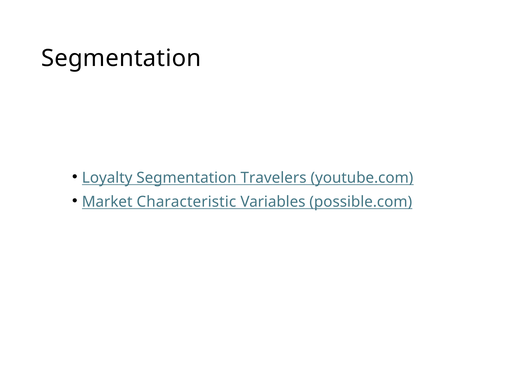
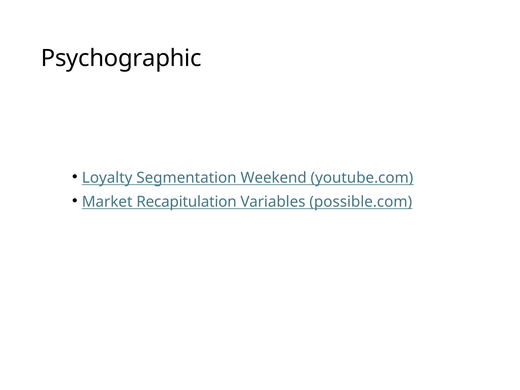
Segmentation: Segmentation -> Psychographic (121, 58)
Travelers: Travelers -> Weekend (274, 178)
Characteristic: Characteristic -> Recapitulation (187, 202)
